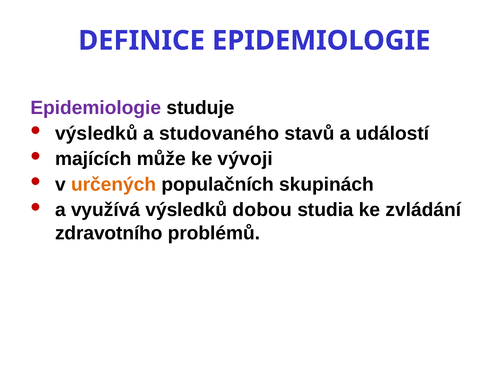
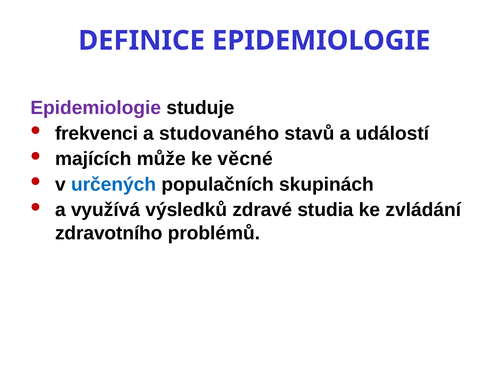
výsledků: výsledků -> frekvenci (97, 133)
vývoji: vývoji -> věcné (245, 159)
určených colour: orange -> blue (114, 184)
dobou: dobou -> zdravé (262, 210)
